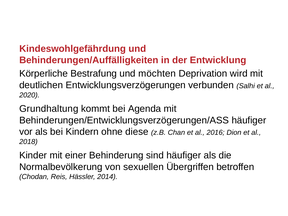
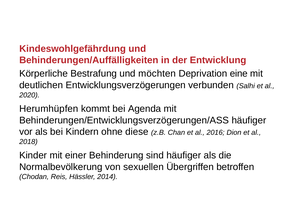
wird: wird -> eine (239, 74)
Grundhaltung: Grundhaltung -> Herumhüpfen (49, 109)
